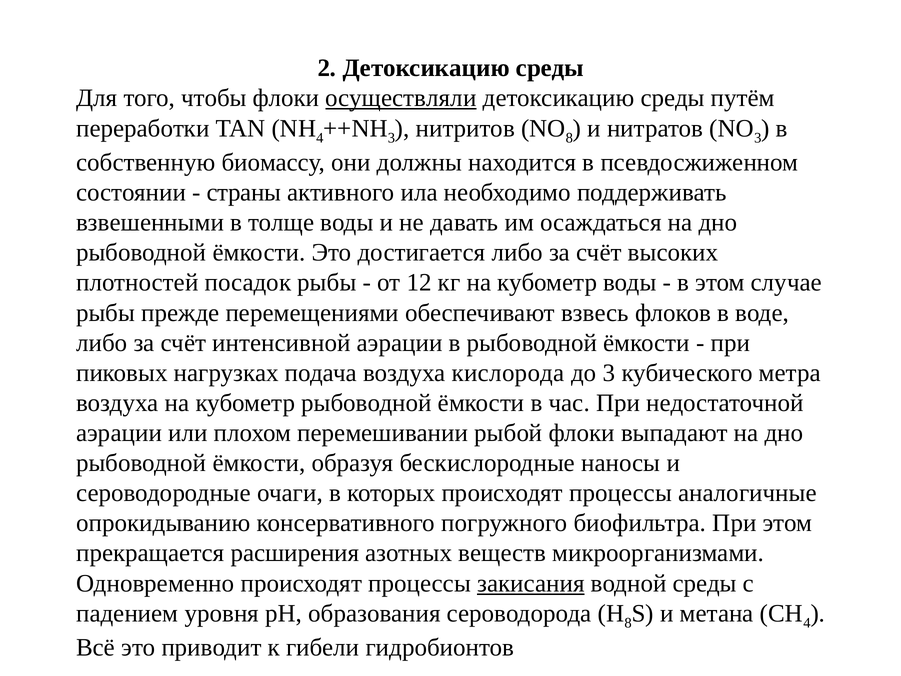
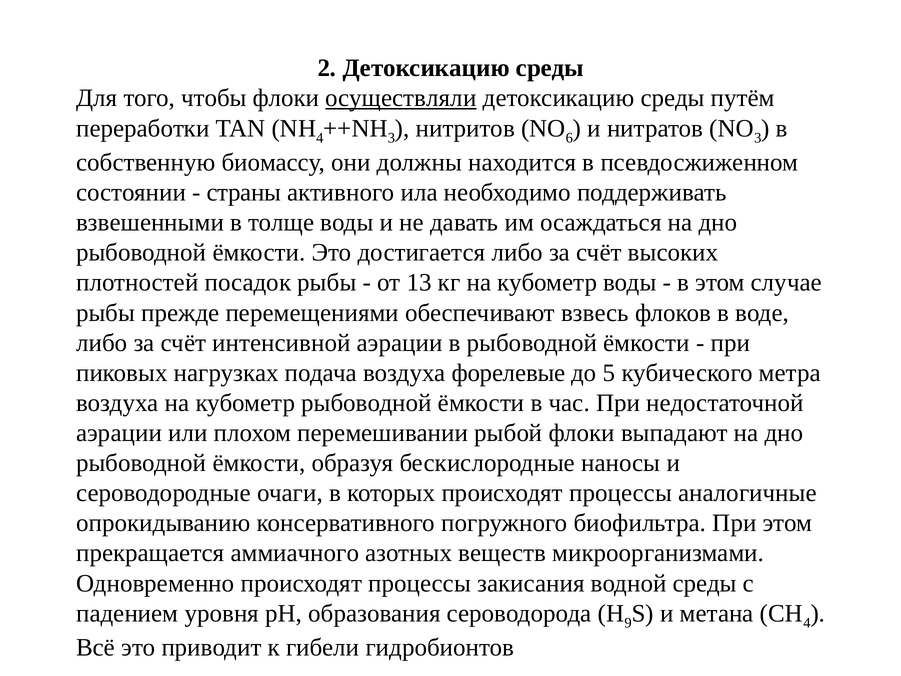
8: 8 -> 6 (569, 138)
12: 12 -> 13 (419, 283)
кислорода: кислорода -> форелевые (508, 373)
до 3: 3 -> 5 (609, 373)
расширения: расширения -> аммиачного (295, 553)
закисания underline: present -> none (531, 583)
8: 8 -> 9 (628, 623)
